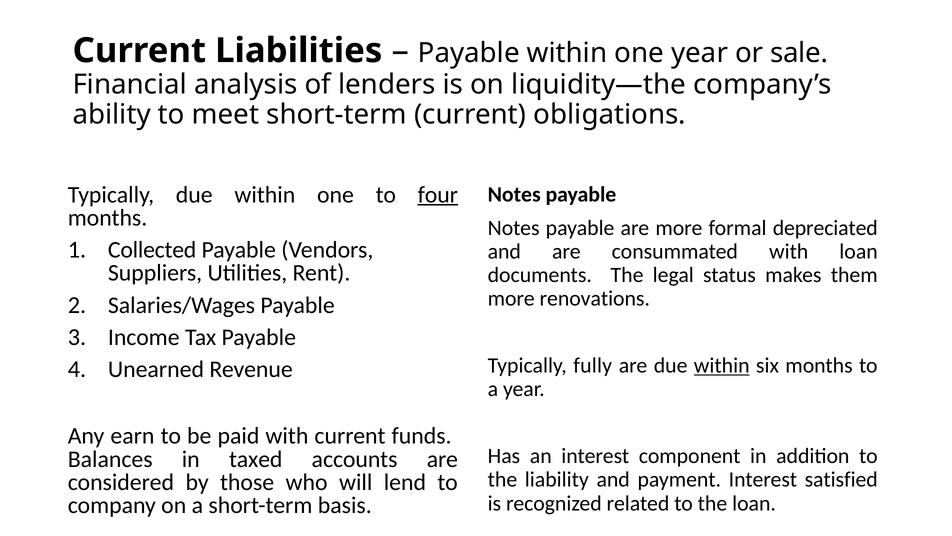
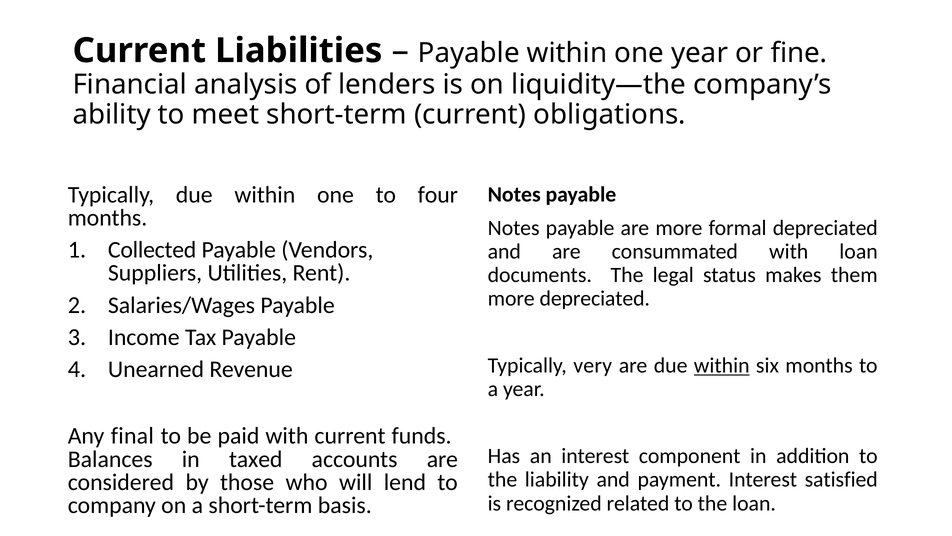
sale: sale -> fine (799, 53)
four underline: present -> none (438, 195)
more renovations: renovations -> depreciated (595, 298)
fully: fully -> very (593, 365)
earn: earn -> final (132, 436)
